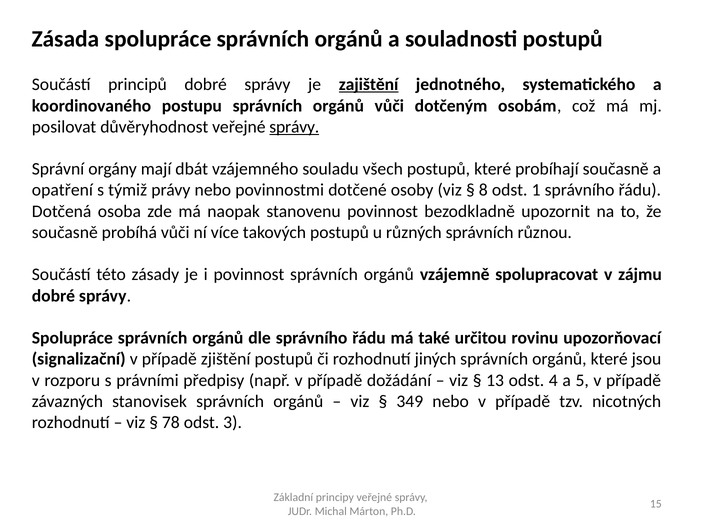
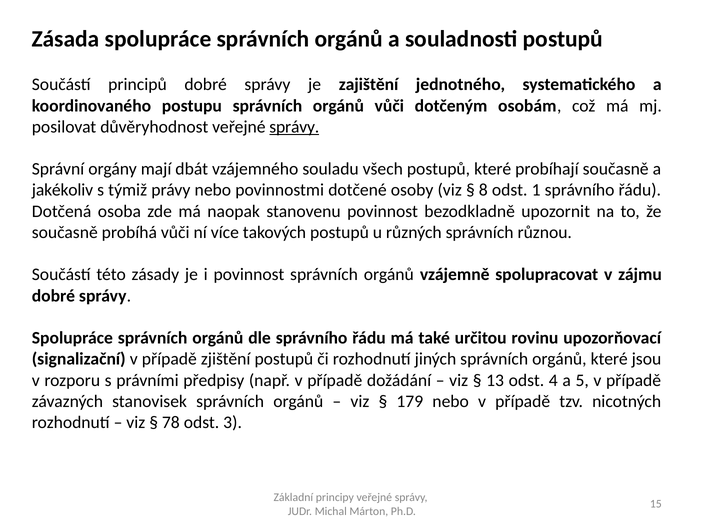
zajištění underline: present -> none (369, 85)
opatření: opatření -> jakékoliv (62, 190)
349: 349 -> 179 (410, 401)
